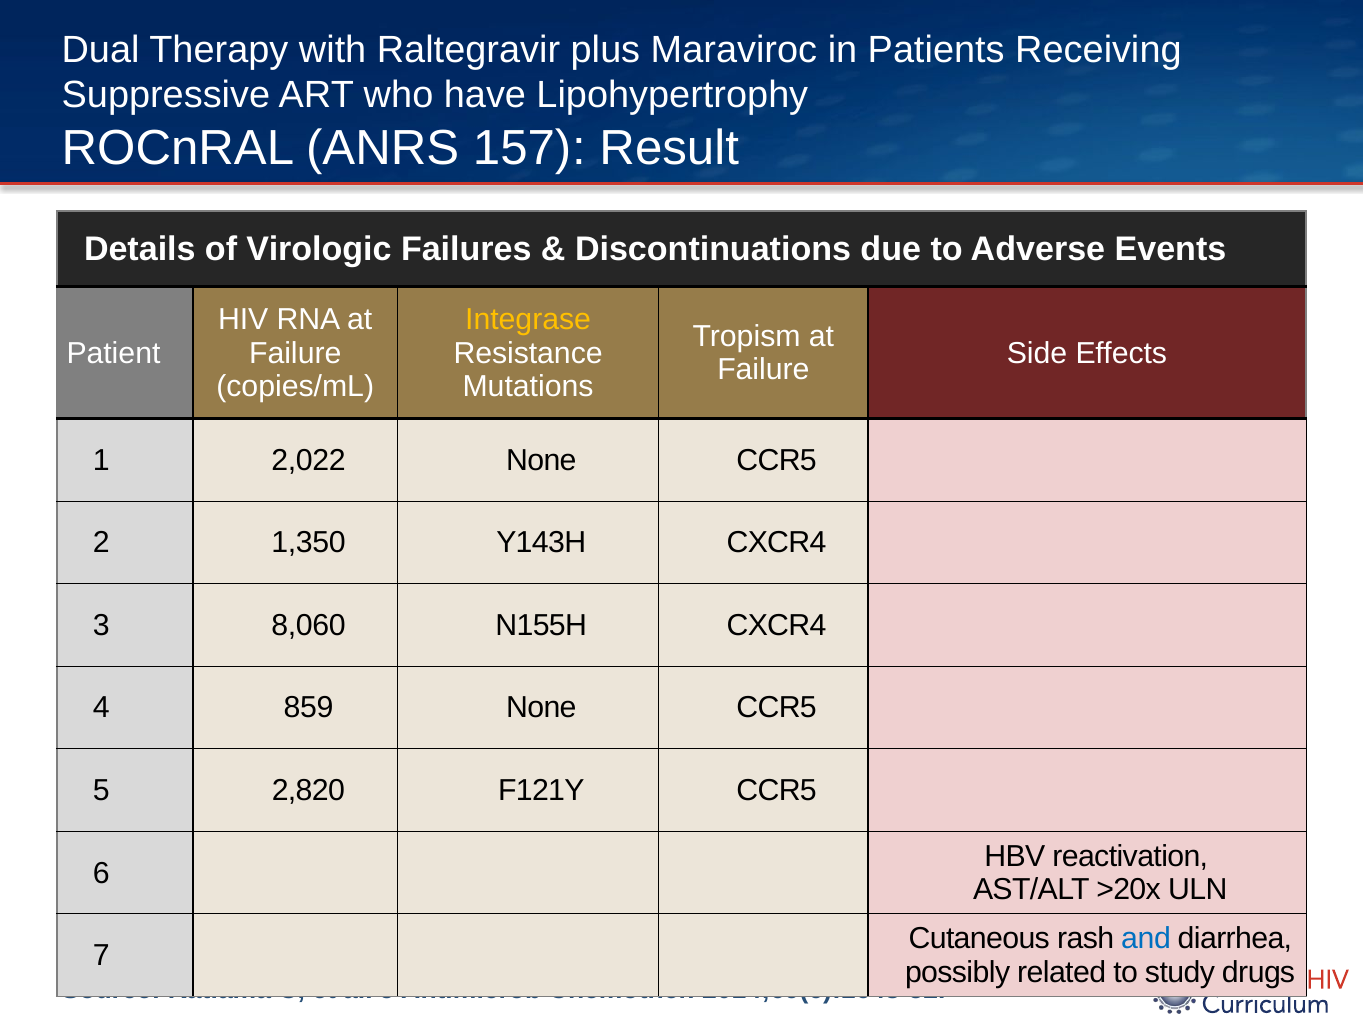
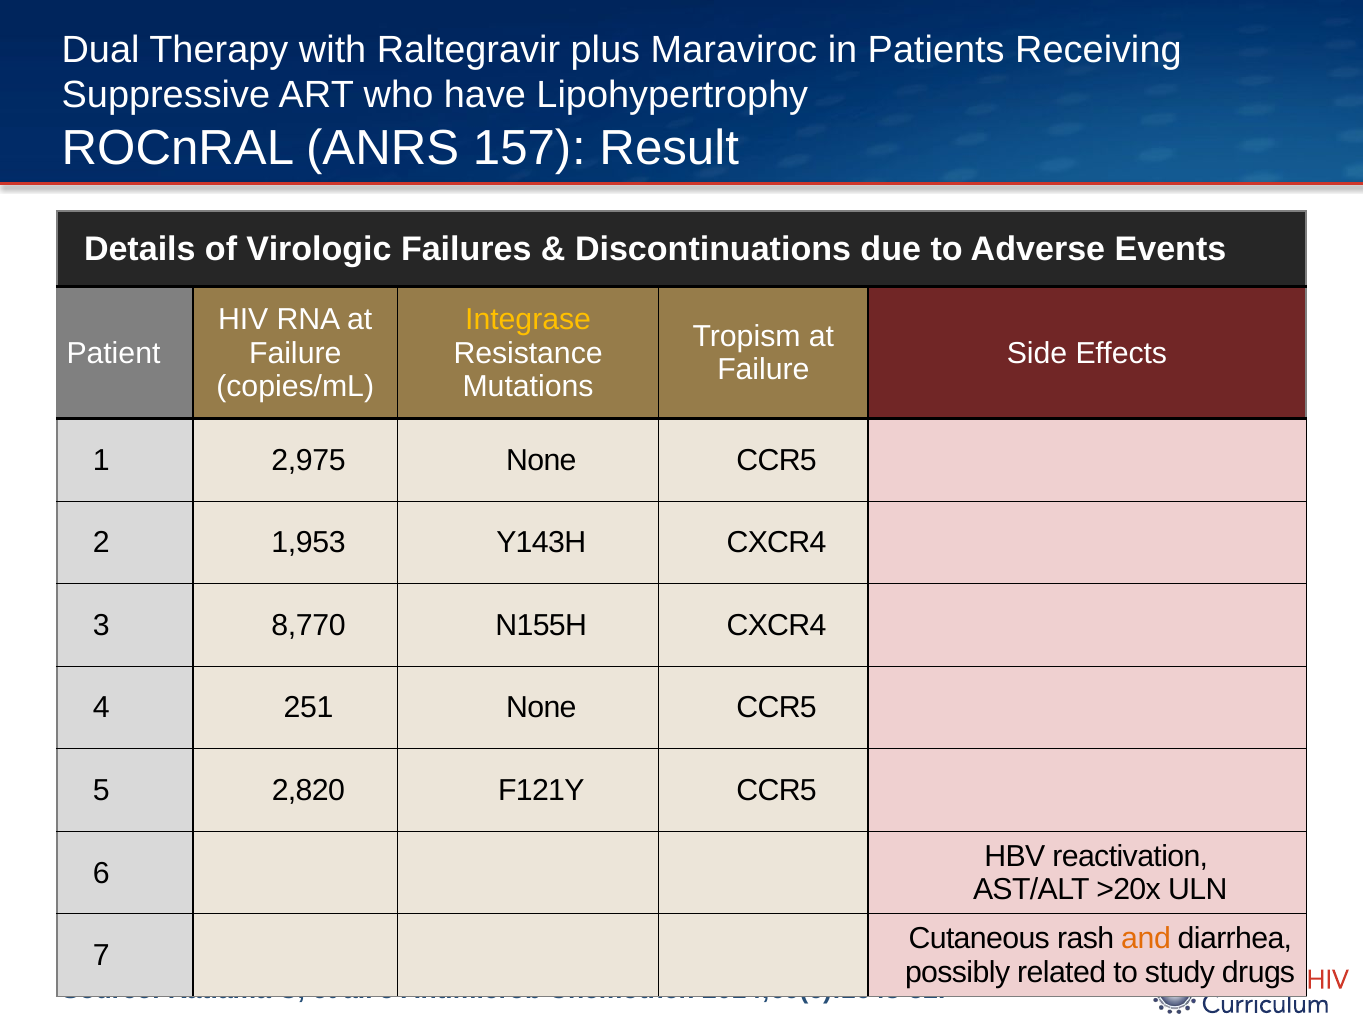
2,022: 2,022 -> 2,975 (309, 460)
1,350: 1,350 -> 1,953 (309, 543)
8,060: 8,060 -> 8,770 (309, 625)
859: 859 -> 251 (309, 707)
and colour: blue -> orange (1146, 938)
